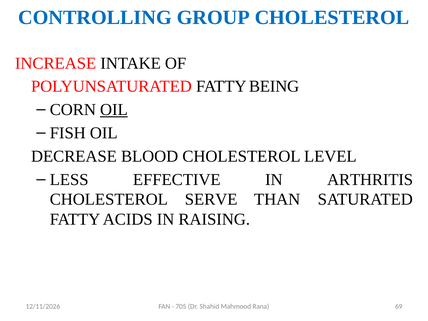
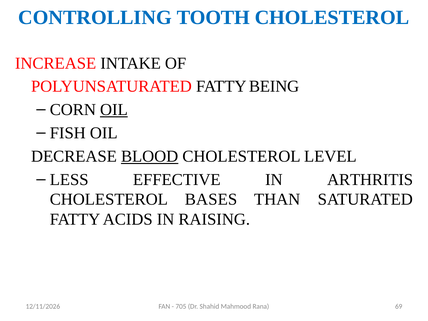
GROUP: GROUP -> TOOTH (213, 17)
BLOOD underline: none -> present (150, 156)
SERVE: SERVE -> BASES (211, 199)
